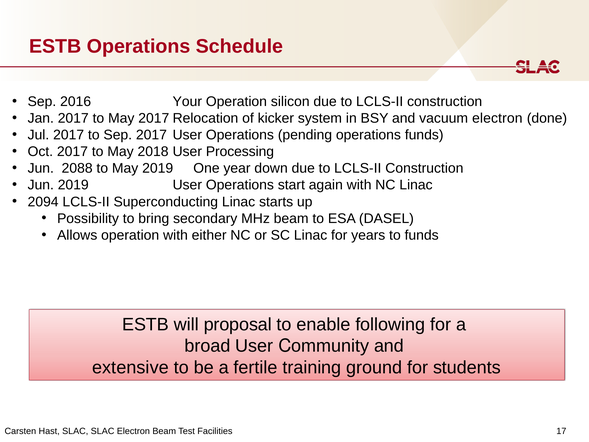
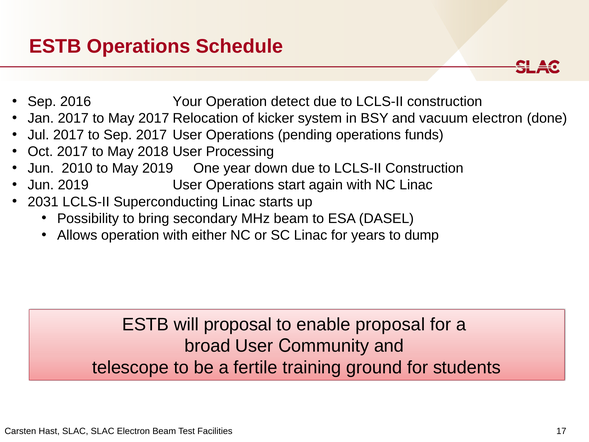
silicon: silicon -> detect (290, 101)
2088: 2088 -> 2010 (77, 168)
2094: 2094 -> 2031 (43, 202)
to funds: funds -> dump (422, 235)
enable following: following -> proposal (390, 324)
extensive: extensive -> telescope (130, 367)
